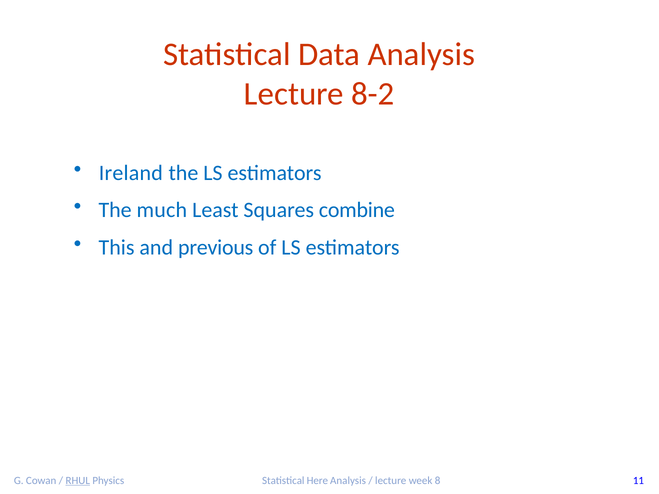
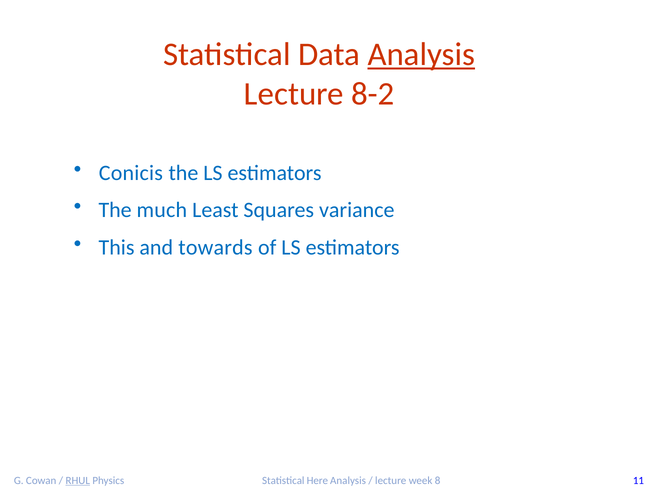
Analysis underline: none -> present (421, 54)
Ireland: Ireland -> Conicis (131, 173)
combine: combine -> variance (357, 210)
previous: previous -> towards (215, 248)
